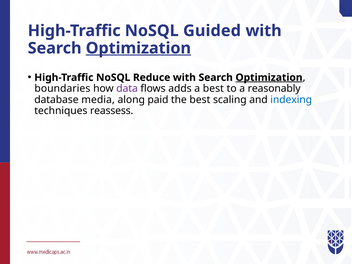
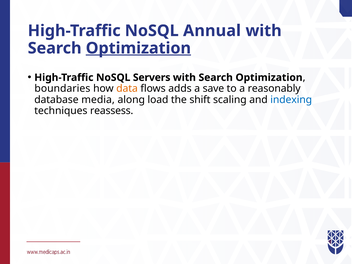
Guided: Guided -> Annual (212, 31)
Reduce: Reduce -> Servers (152, 78)
Optimization underline: present -> none (269, 78)
data colour: purple -> orange (127, 89)
a best: best -> save (213, 89)
paid: paid -> load (158, 100)
the best: best -> shift (200, 100)
